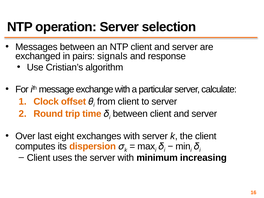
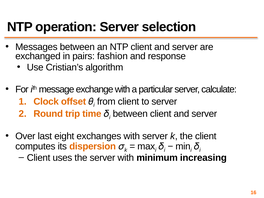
signals: signals -> fashion (112, 56)
